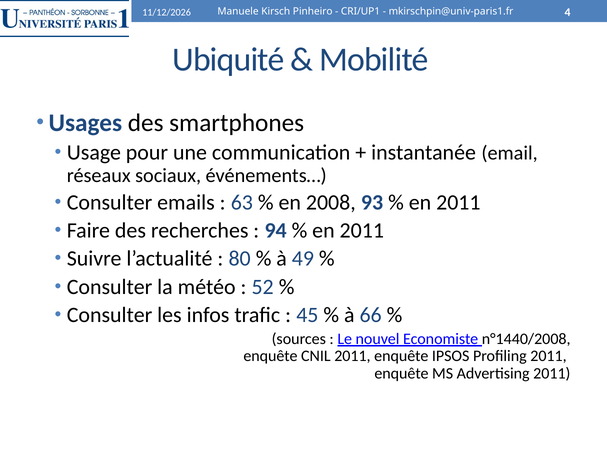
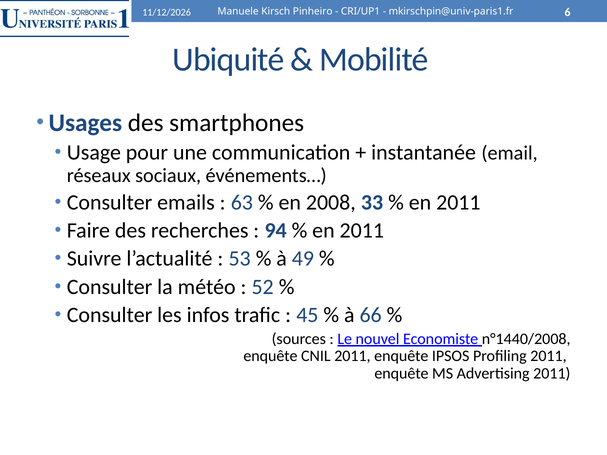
4: 4 -> 6 (568, 12)
93: 93 -> 33 (372, 203)
80: 80 -> 53 (240, 259)
